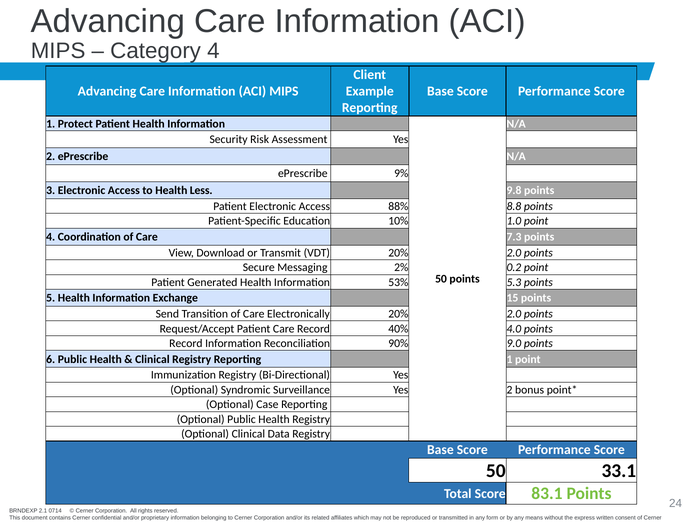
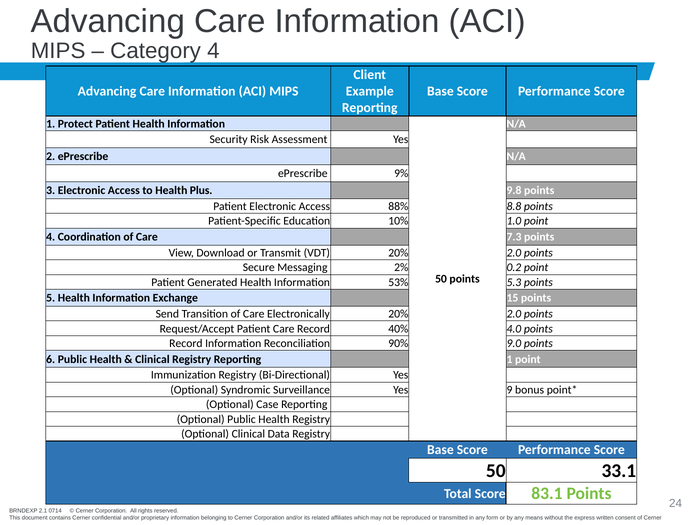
Less: Less -> Plus (201, 191)
Surveillance Yes 2: 2 -> 9 (510, 390)
